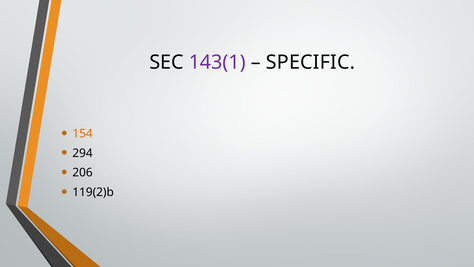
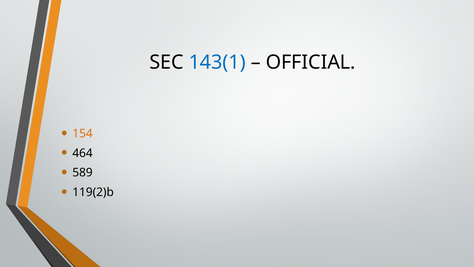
143(1 colour: purple -> blue (217, 62)
SPECIFIC: SPECIFIC -> OFFICIAL (311, 62)
294: 294 -> 464 (83, 153)
206: 206 -> 589 (83, 172)
